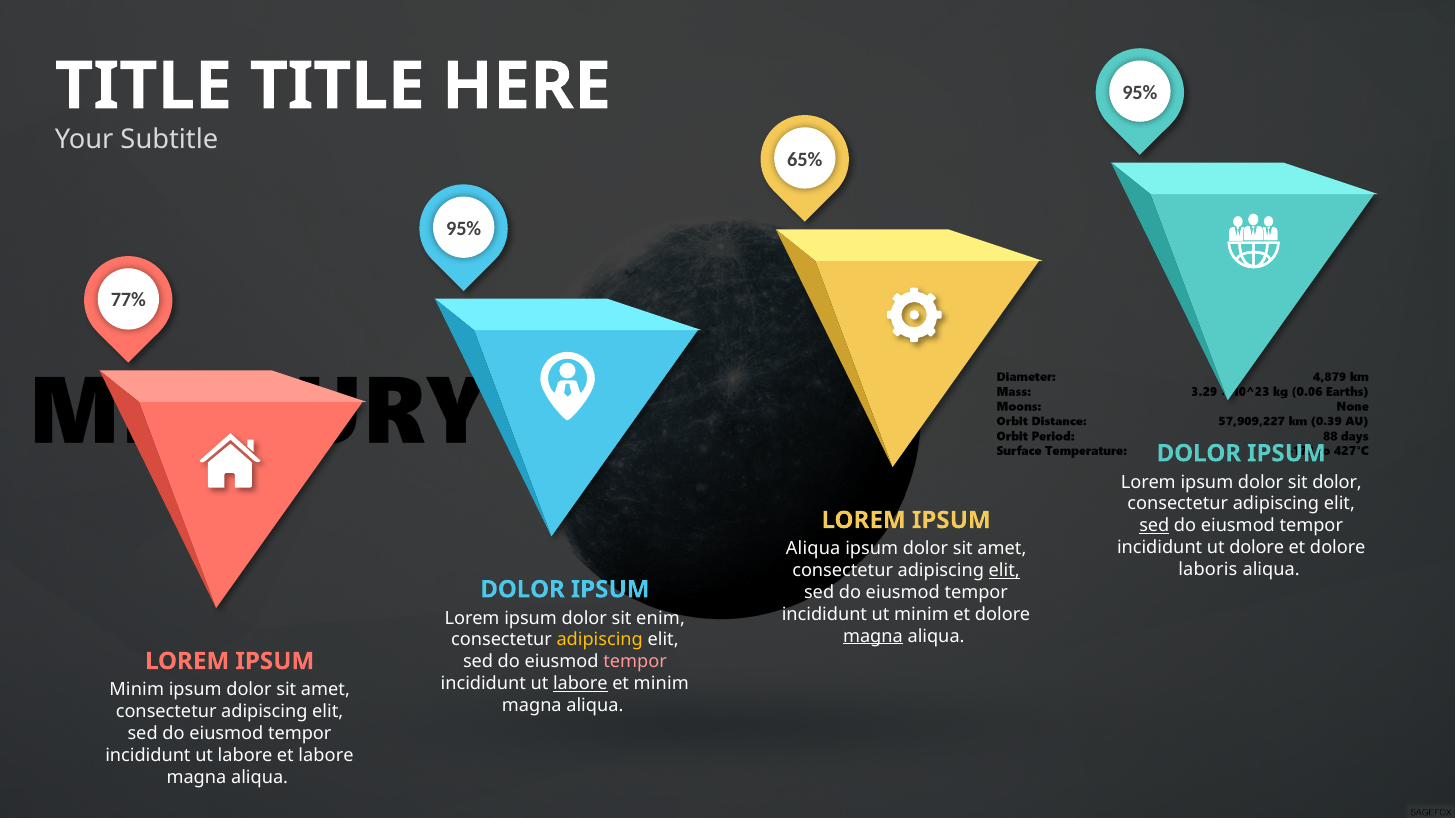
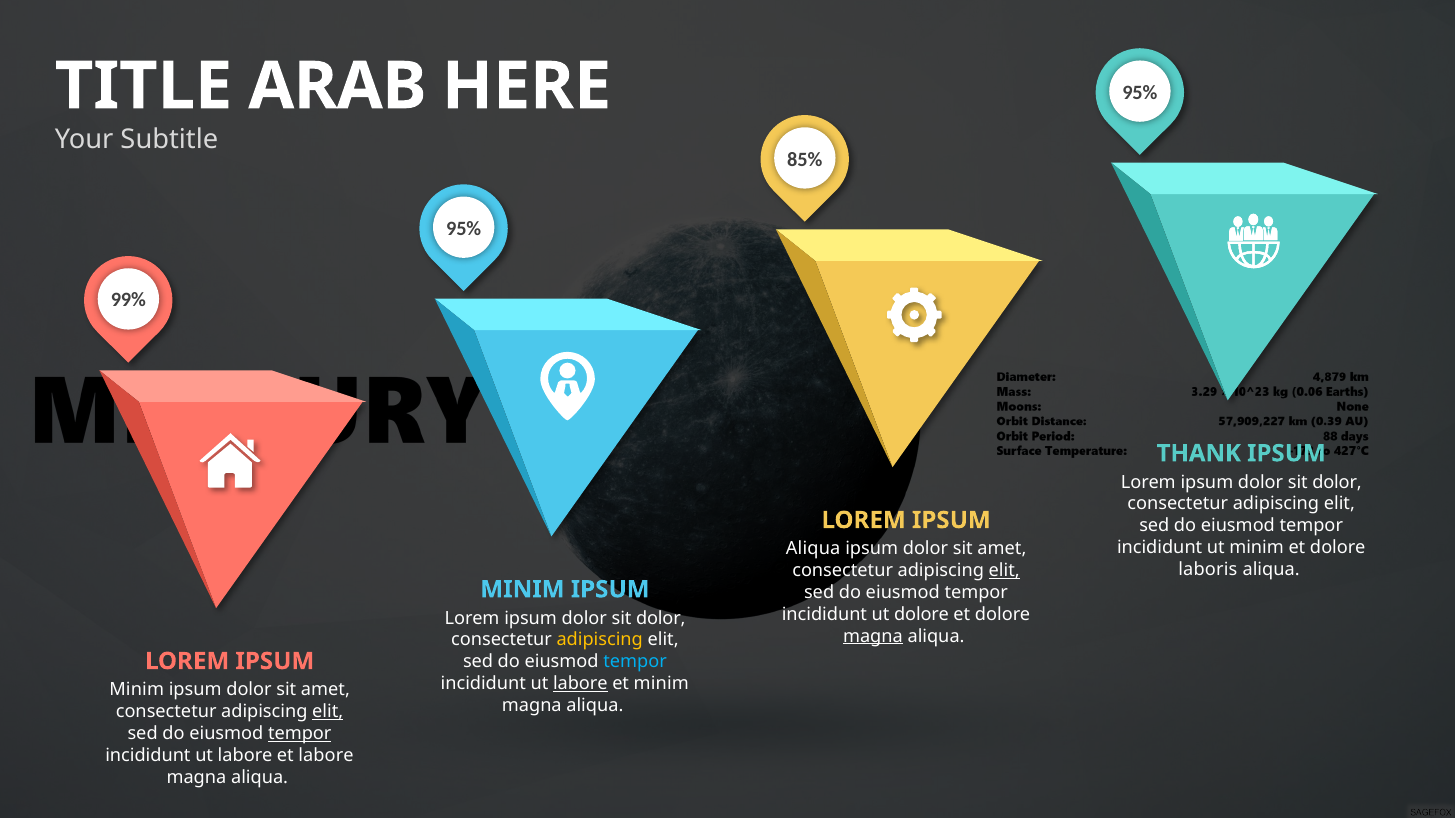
TITLE: TITLE -> ARAB (337, 86)
65%: 65% -> 85% (805, 159)
77%: 77% -> 99% (128, 300)
DOLOR: DOLOR -> THANK (1199, 454)
sed underline: present -> none (1154, 526)
ut dolore: dolore -> minim (1257, 548)
DOLOR: DOLOR -> MINIM (522, 590)
ut minim: minim -> dolore (922, 615)
enim: enim -> dolor (661, 618)
tempor colour: pink -> light blue (635, 662)
elit underline: none -> present (328, 712)
tempor underline: none -> present (300, 734)
